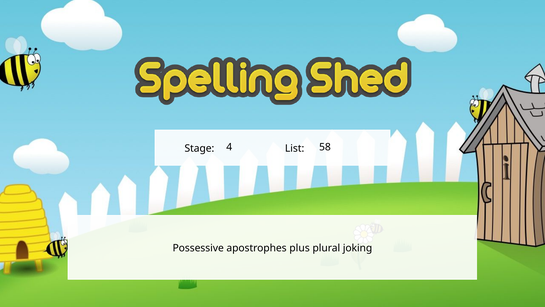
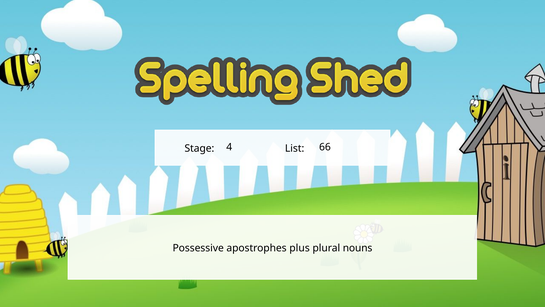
58: 58 -> 66 (325, 147)
joking: joking -> nouns (358, 248)
